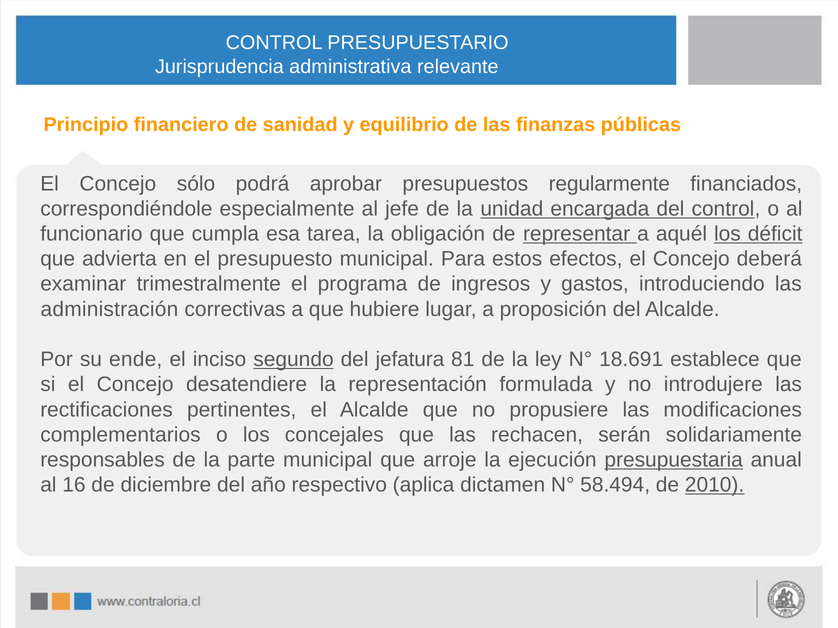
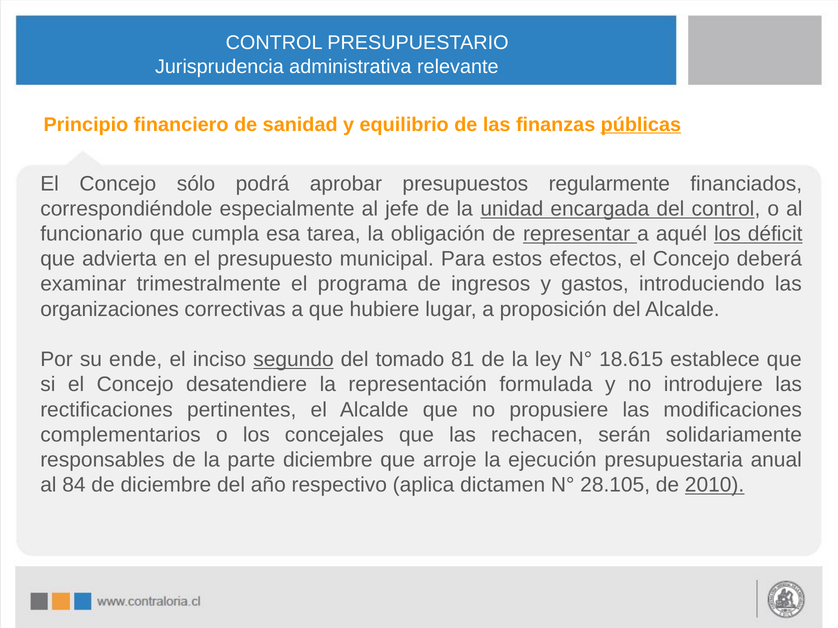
públicas underline: none -> present (641, 125)
administración: administración -> organizaciones (110, 309)
jefatura: jefatura -> tomado (410, 360)
18.691: 18.691 -> 18.615 (631, 360)
parte municipal: municipal -> diciembre (328, 460)
presupuestaria underline: present -> none (674, 460)
16: 16 -> 84 (74, 485)
58.494: 58.494 -> 28.105 (615, 485)
